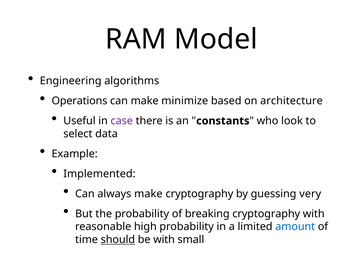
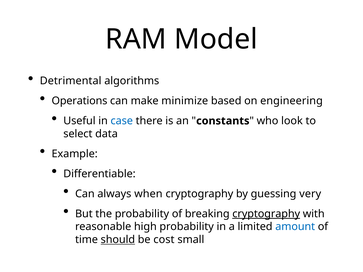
Engineering: Engineering -> Detrimental (71, 81)
architecture: architecture -> engineering (291, 101)
case colour: purple -> blue (122, 121)
Implemented: Implemented -> Differentiable (99, 174)
always make: make -> when (148, 194)
cryptography underline: none -> present (266, 214)
be with: with -> cost (164, 240)
